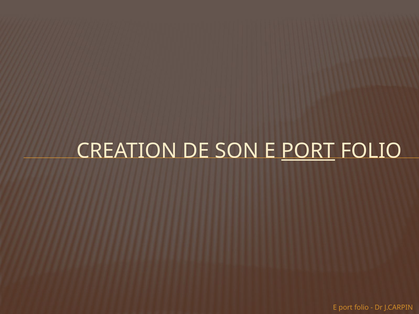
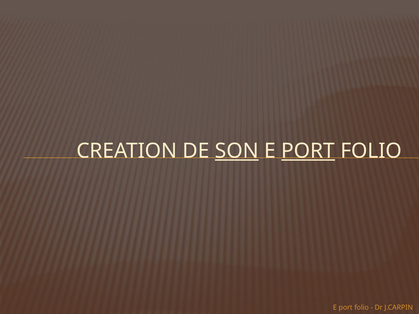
SON underline: none -> present (237, 151)
